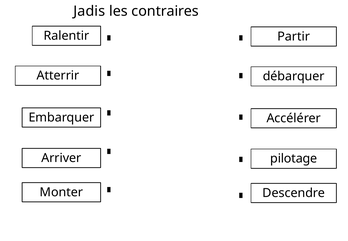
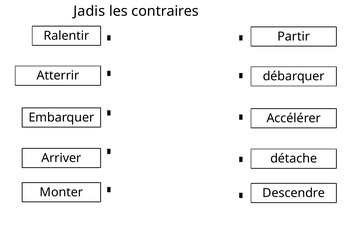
pilotage: pilotage -> détache (294, 159)
